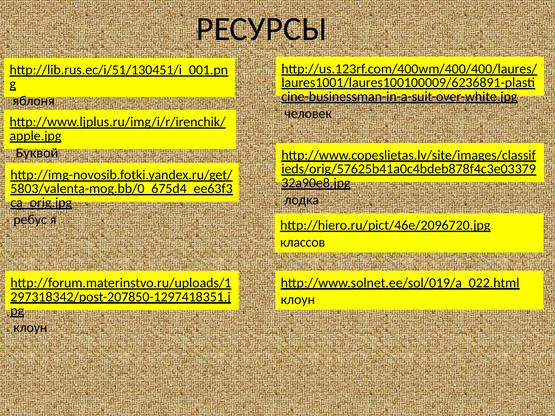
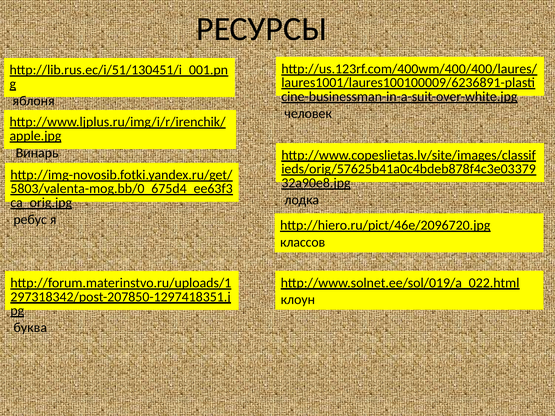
Буквой: Буквой -> Винарь (37, 153)
клоун: клоун -> буква (30, 328)
